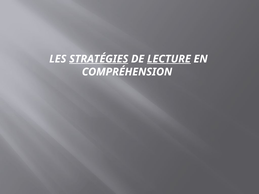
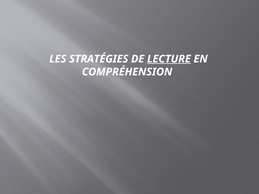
STRATÉGIES underline: present -> none (99, 59)
